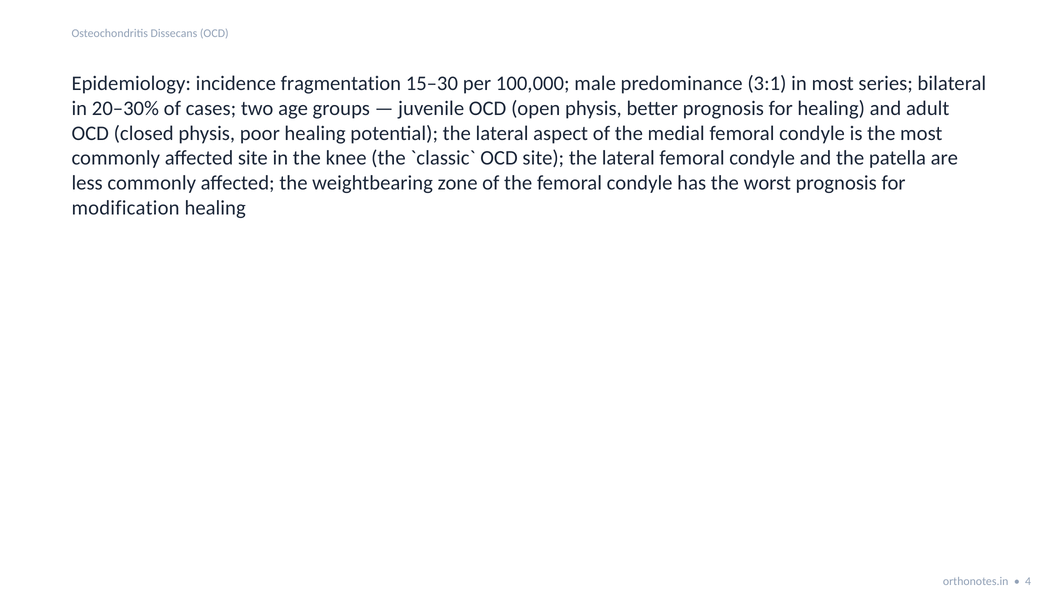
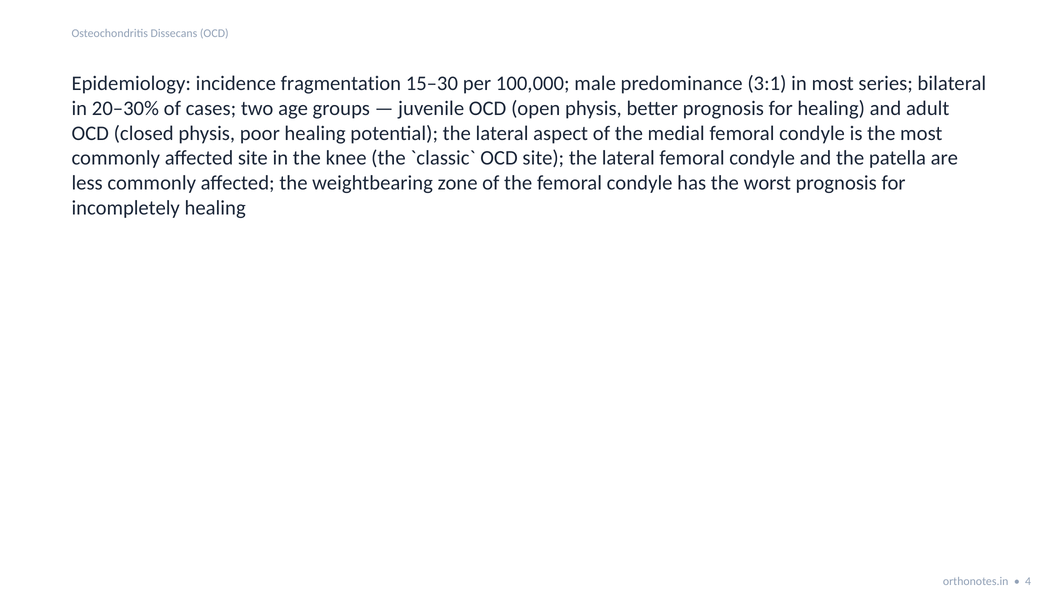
modification: modification -> incompletely (126, 208)
